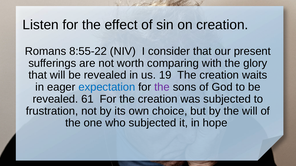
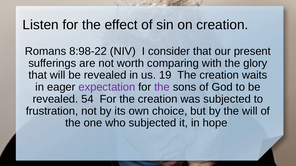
8:55-22: 8:55-22 -> 8:98-22 (88, 51)
expectation colour: blue -> purple (107, 87)
61: 61 -> 54 (87, 99)
